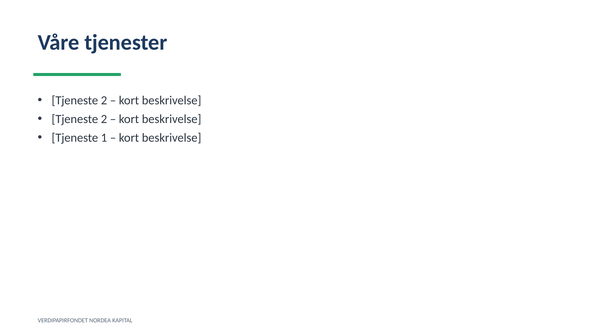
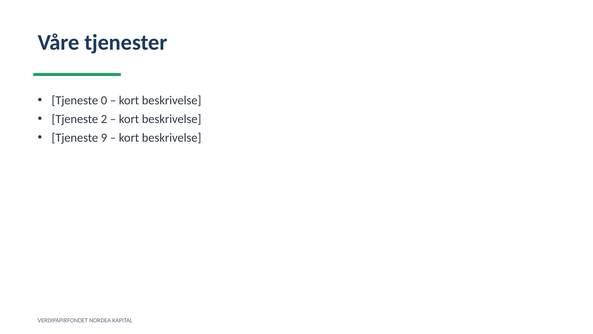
2: 2 -> 0 (104, 100)
1: 1 -> 9 (104, 138)
